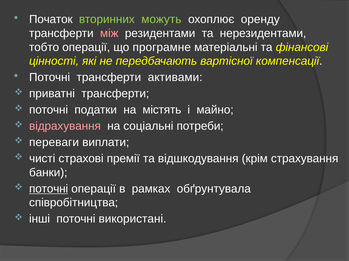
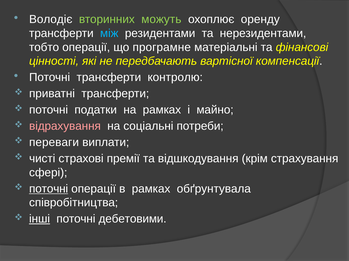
Початок: Початок -> Володіє (51, 19)
між colour: pink -> light blue (109, 33)
активами: активами -> контролю (175, 78)
на містять: містять -> рамках (162, 110)
банки: банки -> сфері (48, 173)
інші underline: none -> present (40, 220)
використані: використані -> дебетовими (133, 220)
